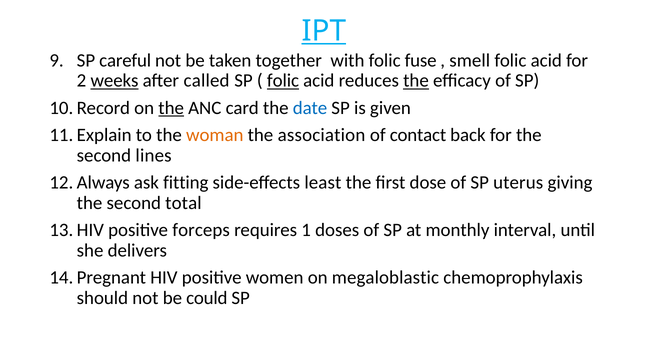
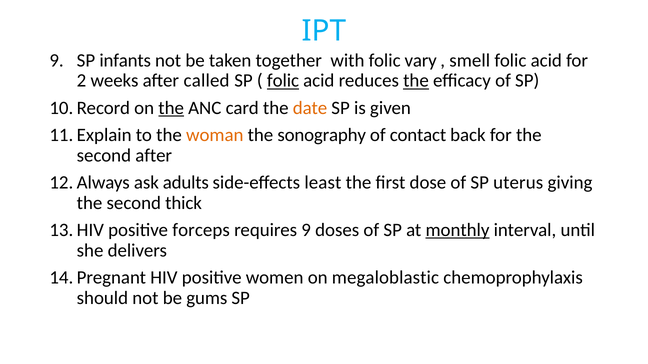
IPT underline: present -> none (324, 31)
careful: careful -> infants (125, 60)
fuse: fuse -> vary (421, 60)
weeks underline: present -> none (115, 81)
date colour: blue -> orange (310, 108)
association: association -> sonography (322, 135)
second lines: lines -> after (154, 156)
fitting: fitting -> adults (186, 183)
total: total -> thick (184, 203)
requires 1: 1 -> 9 (306, 230)
monthly underline: none -> present (457, 230)
could: could -> gums (207, 298)
